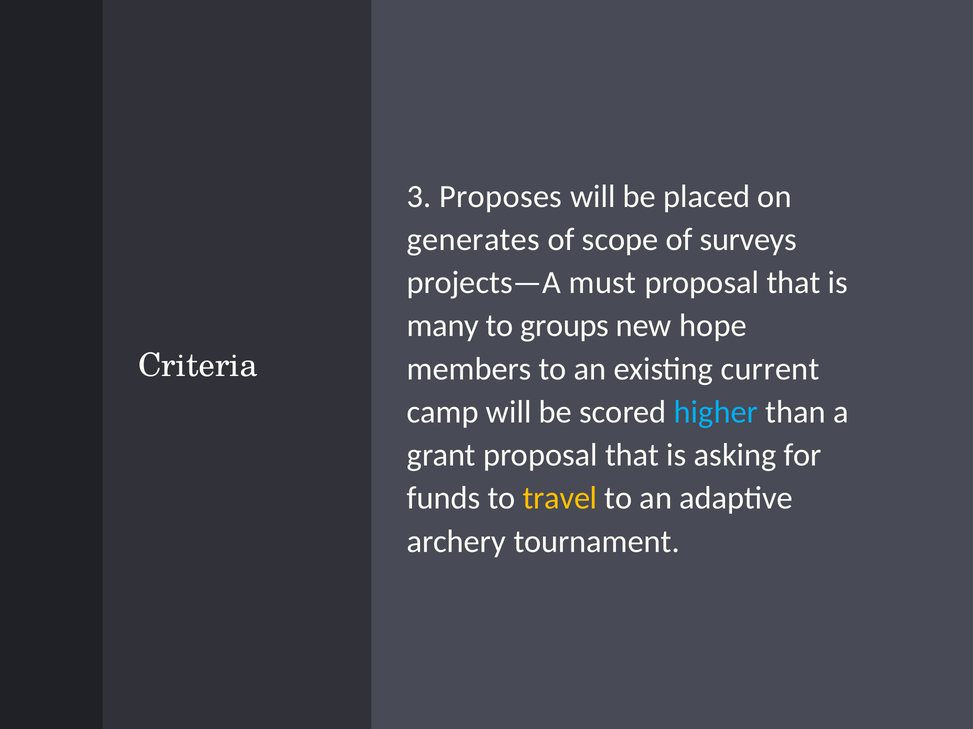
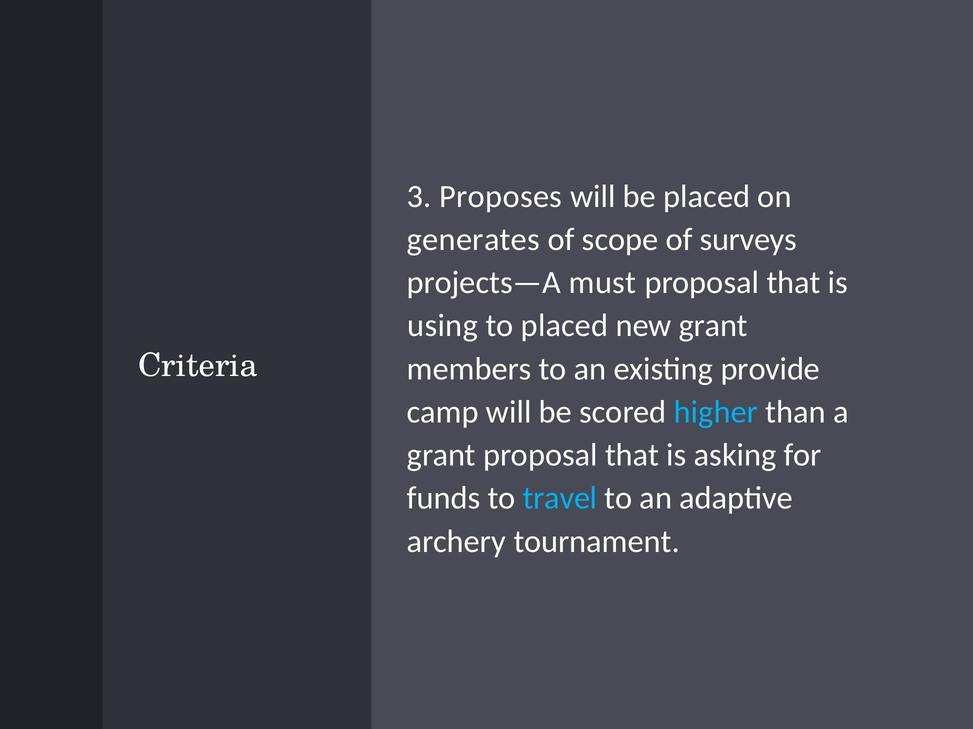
many: many -> using (443, 326)
to groups: groups -> placed (565, 326)
new hope: hope -> grant (713, 326)
current: current -> provide (770, 369)
travel colour: yellow -> light blue (560, 499)
